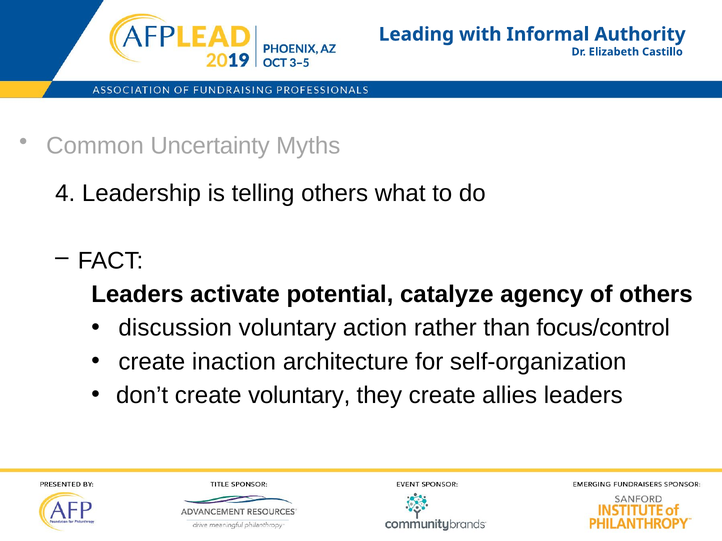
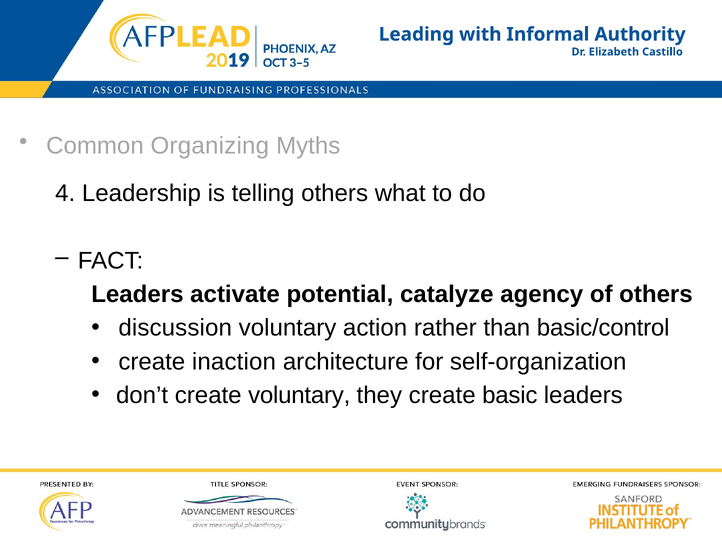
Uncertainty: Uncertainty -> Organizing (210, 146)
focus/control: focus/control -> basic/control (603, 328)
allies: allies -> basic (510, 396)
